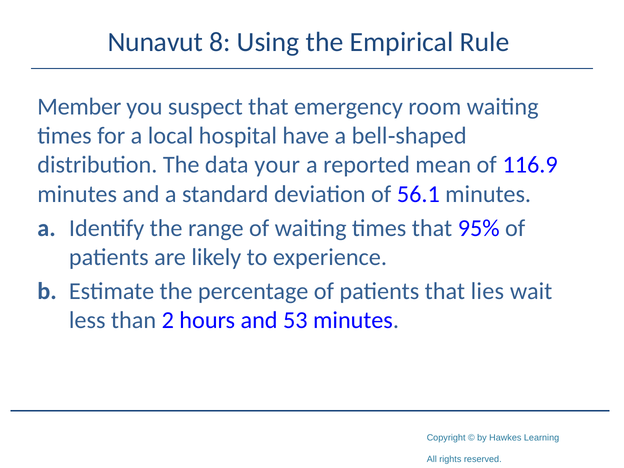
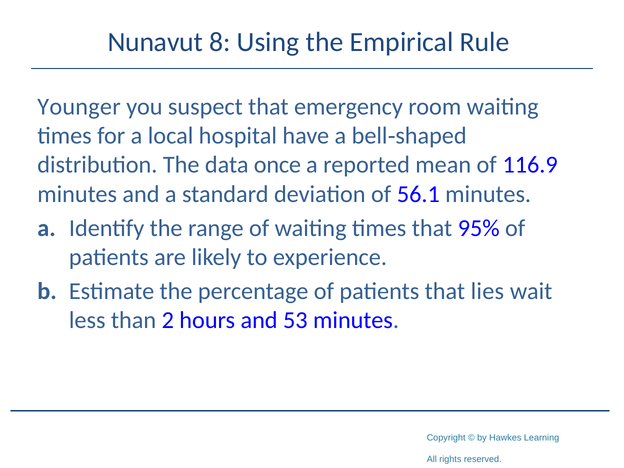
Member: Member -> Younger (79, 107)
your: your -> once (277, 165)
